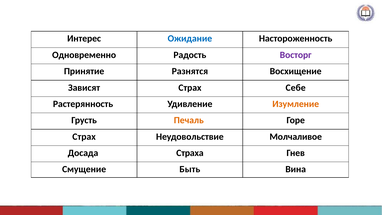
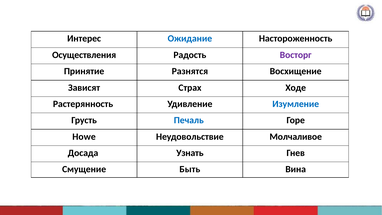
Одновременно: Одновременно -> Осуществления (84, 55)
Себе: Себе -> Ходе (296, 88)
Изумление colour: orange -> blue (296, 104)
Печаль colour: orange -> blue (189, 120)
Страх: Страх -> Howe (84, 137)
Страха: Страха -> Узнать (190, 153)
